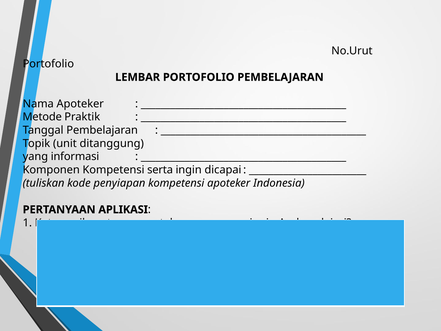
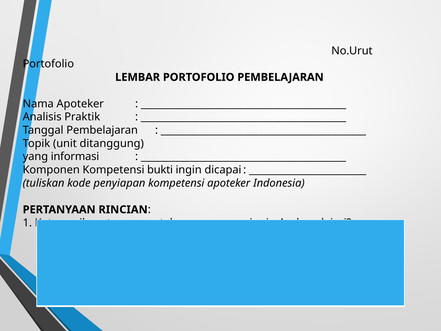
Metode: Metode -> Analisis (42, 117)
serta: serta -> bukti (160, 170)
APLIKASI: APLIKASI -> RINCIAN (123, 209)
